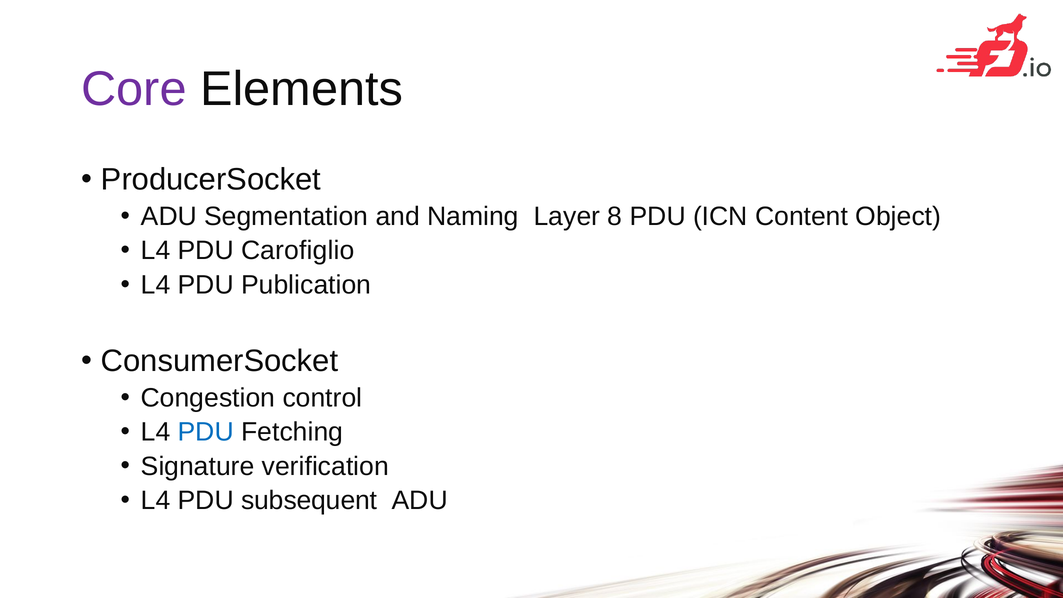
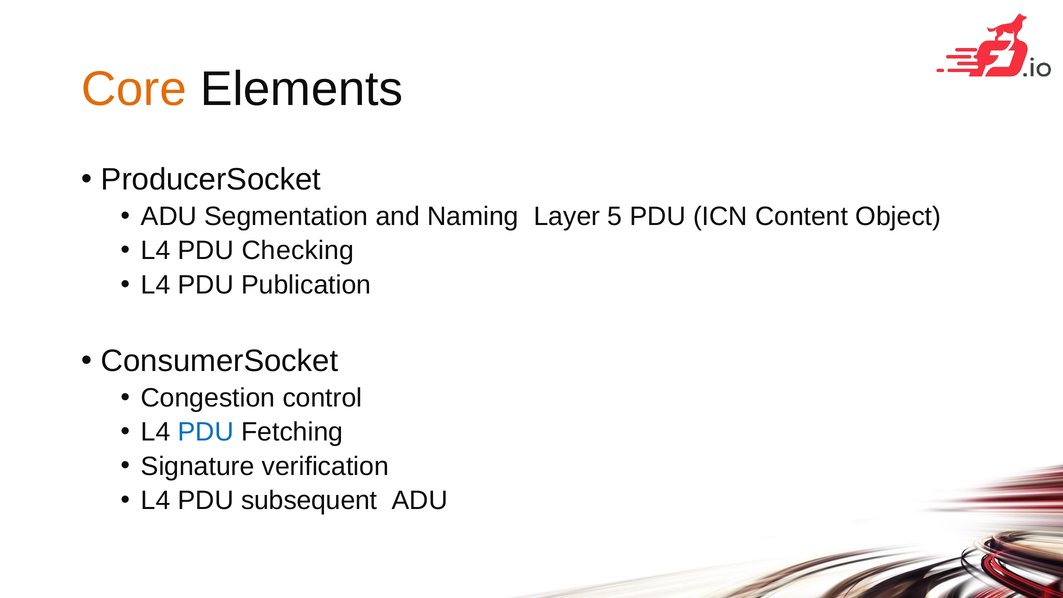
Core colour: purple -> orange (134, 89)
8: 8 -> 5 (615, 216)
Carofiglio: Carofiglio -> Checking (298, 251)
